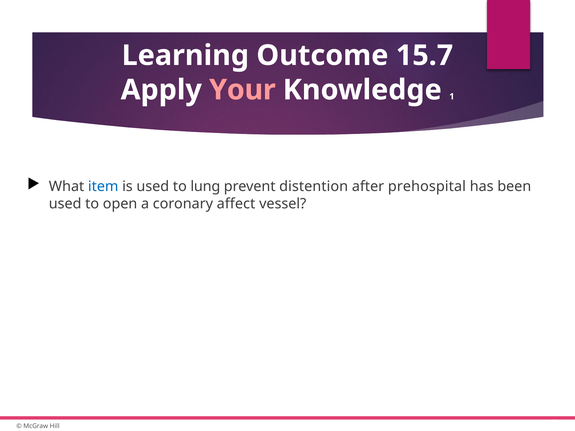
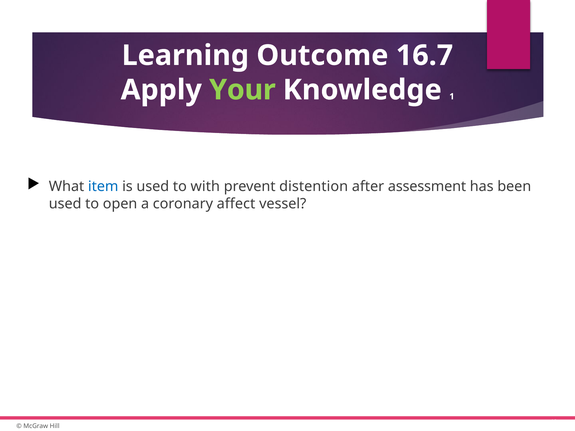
15.7: 15.7 -> 16.7 (425, 55)
Your colour: pink -> light green (242, 90)
lung: lung -> with (205, 187)
prehospital: prehospital -> assessment (427, 187)
